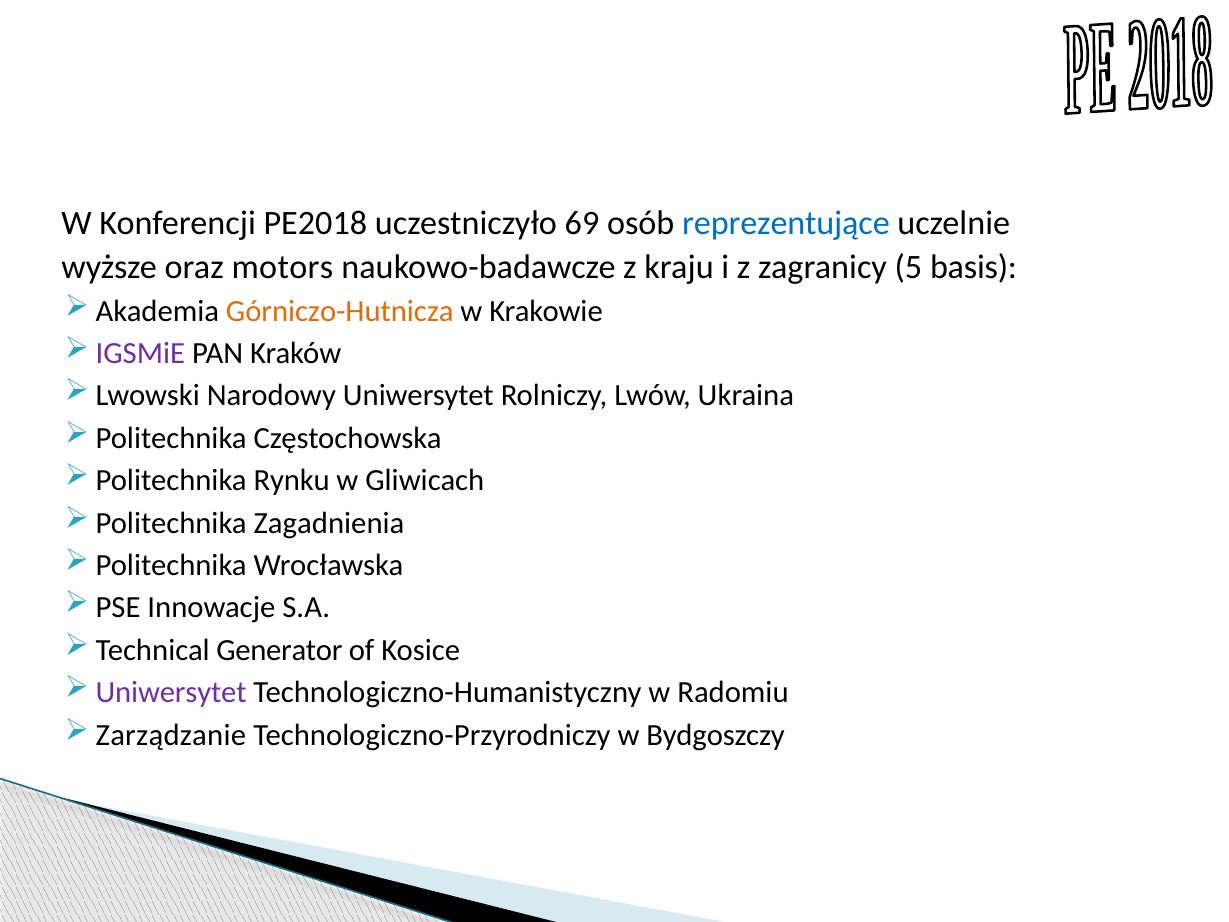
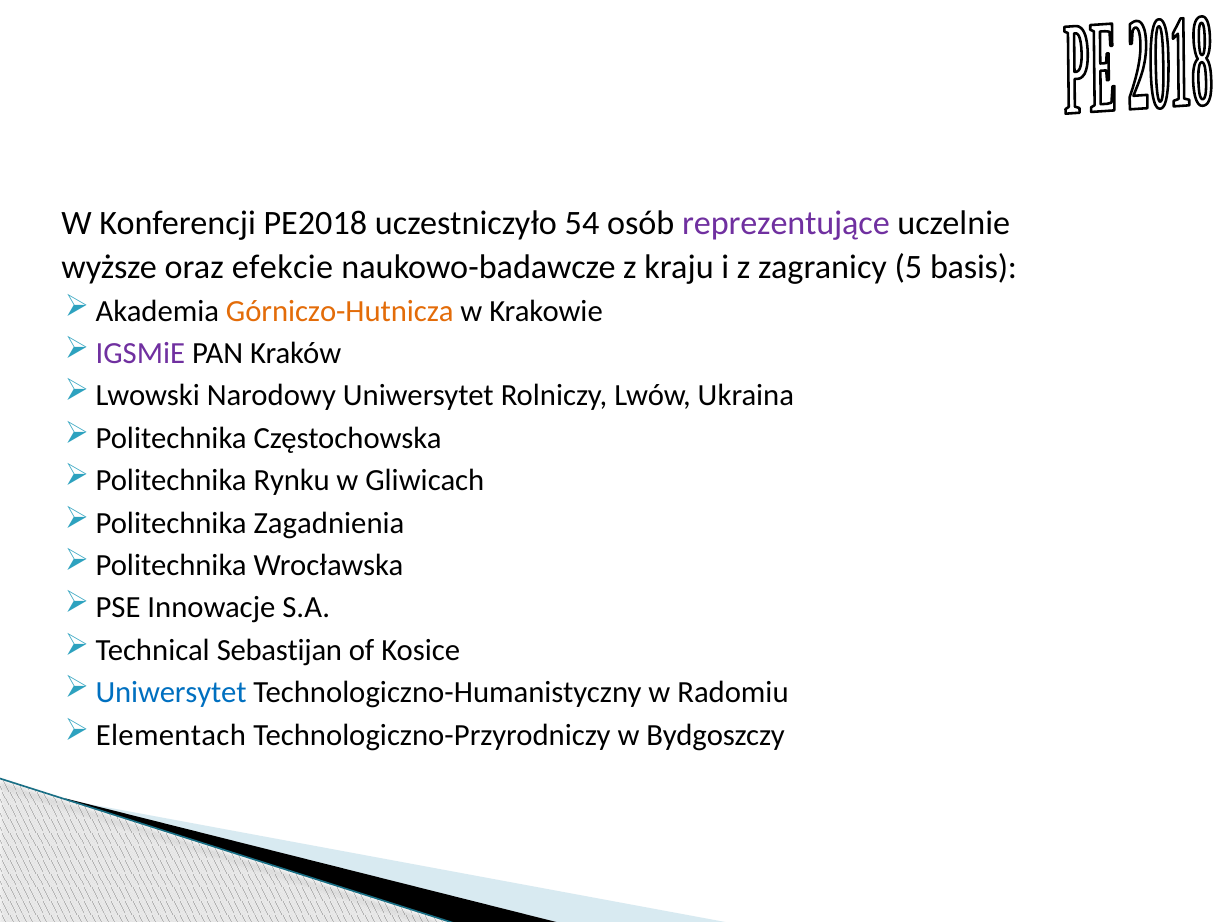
69: 69 -> 54 (582, 223)
reprezentujące colour: blue -> purple (786, 223)
motors: motors -> efekcie (282, 267)
Generator: Generator -> Sebastijan (279, 650)
Uniwersytet colour: purple -> blue (171, 692)
Zarządzanie: Zarządzanie -> Elementach (171, 735)
